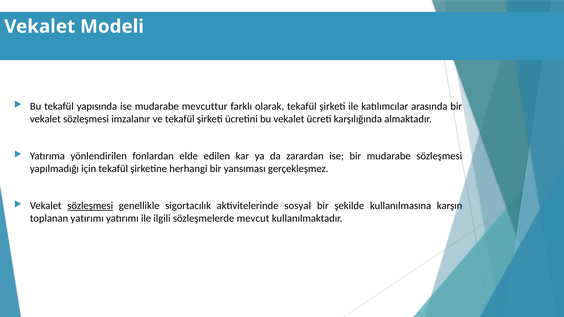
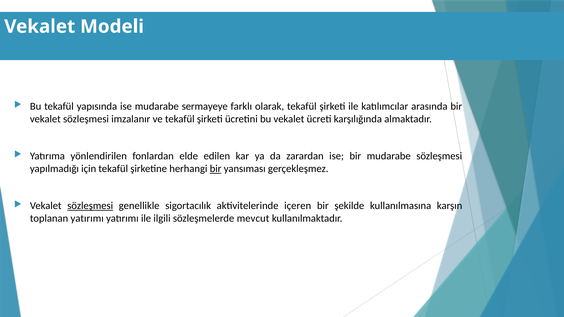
mevcuttur: mevcuttur -> sermayeye (205, 106)
bir underline: none -> present (216, 169)
sosyal: sosyal -> içeren (298, 206)
